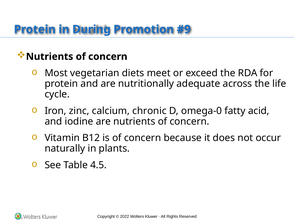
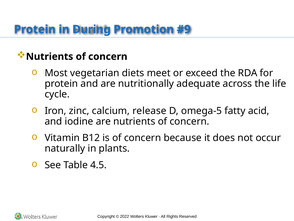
chronic: chronic -> release (149, 111)
omega-0: omega-0 -> omega-5 (202, 111)
